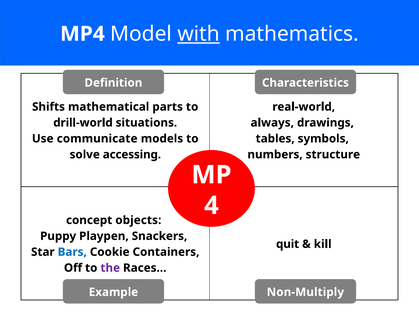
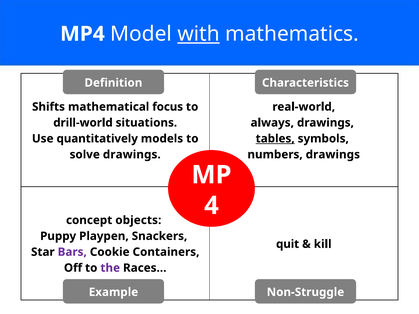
parts: parts -> focus (168, 107)
communicate: communicate -> quantitatively (97, 139)
tables underline: none -> present (275, 139)
solve accessing: accessing -> drawings (132, 155)
structure: structure -> drawings (333, 155)
Bars colour: blue -> purple (72, 252)
Non-Multiply: Non-Multiply -> Non-Struggle (305, 292)
